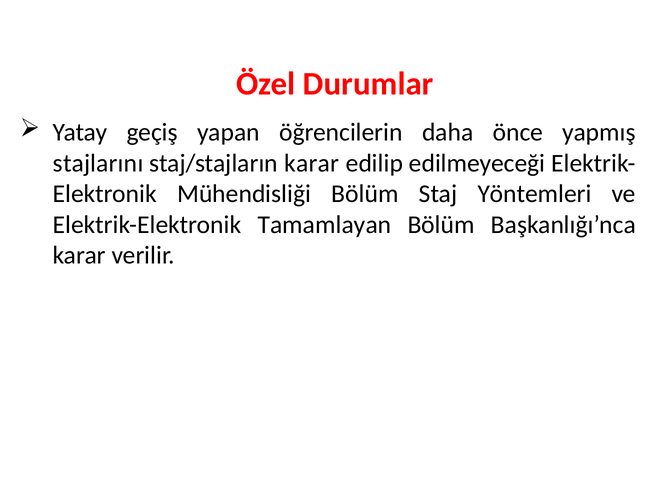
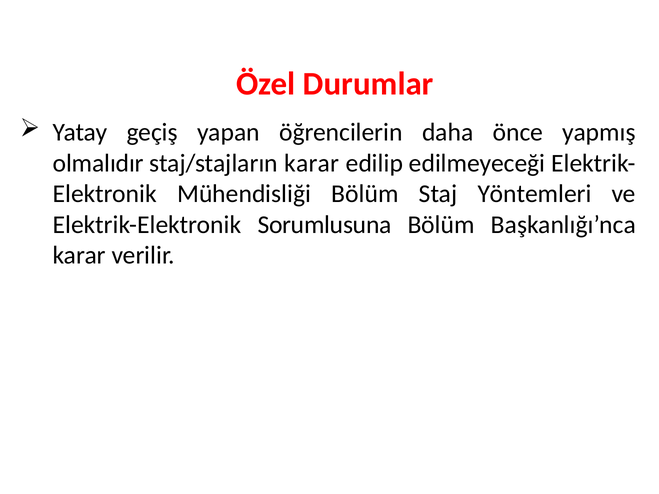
stajlarını: stajlarını -> olmalıdır (98, 163)
Tamamlayan: Tamamlayan -> Sorumlusuna (325, 225)
